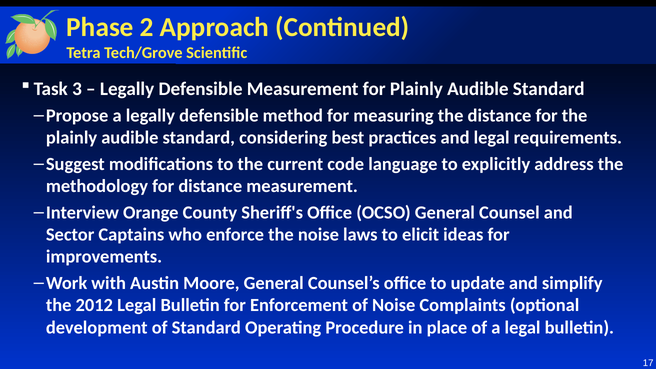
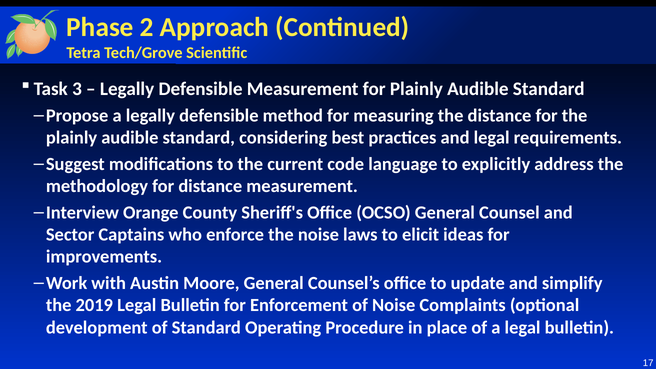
2012: 2012 -> 2019 (94, 305)
